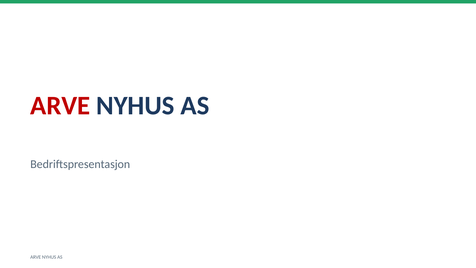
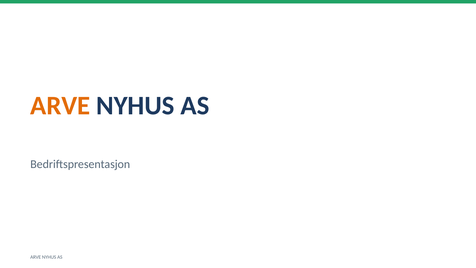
ARVE colour: red -> orange (60, 106)
